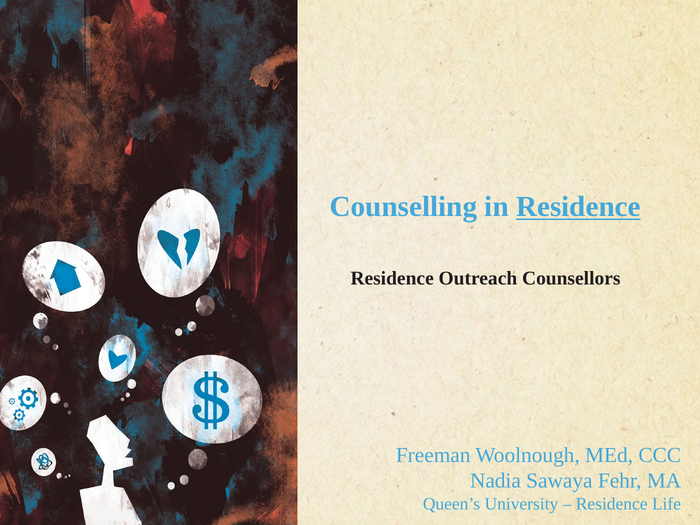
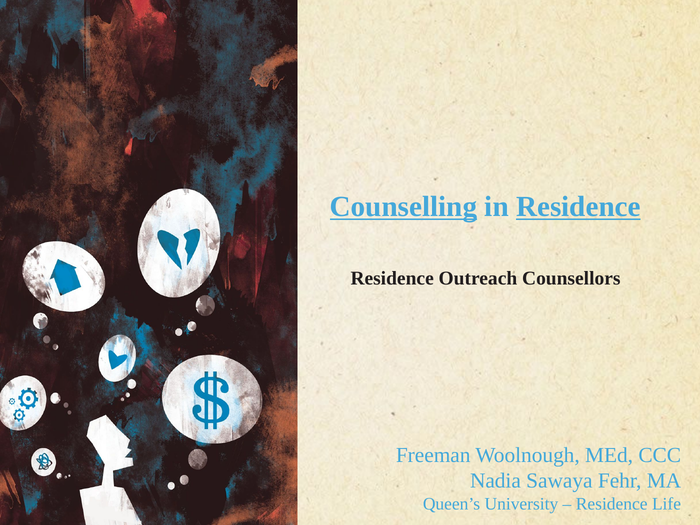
Counselling underline: none -> present (404, 207)
